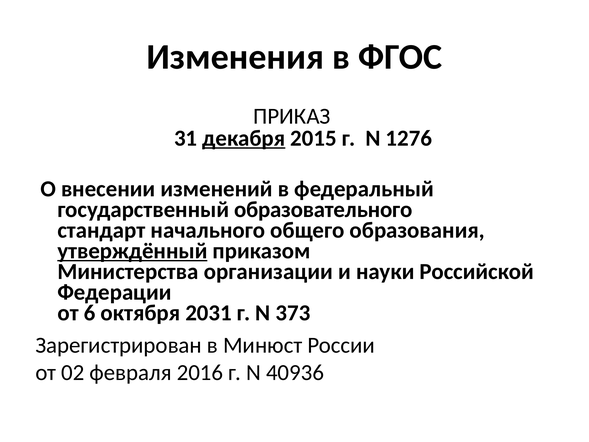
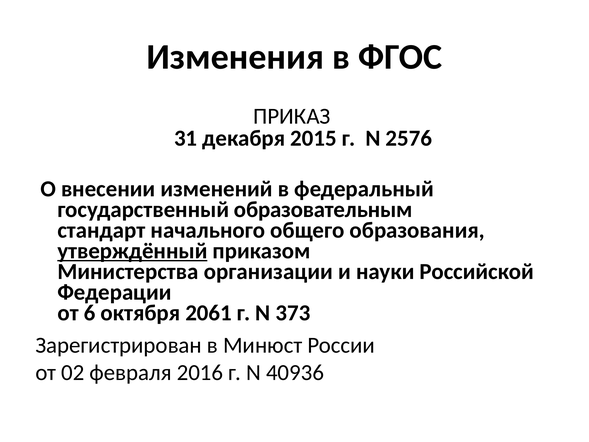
декабря underline: present -> none (244, 138)
1276: 1276 -> 2576 (409, 138)
образовательного: образовательного -> образовательным (323, 209)
2031: 2031 -> 2061 (209, 313)
